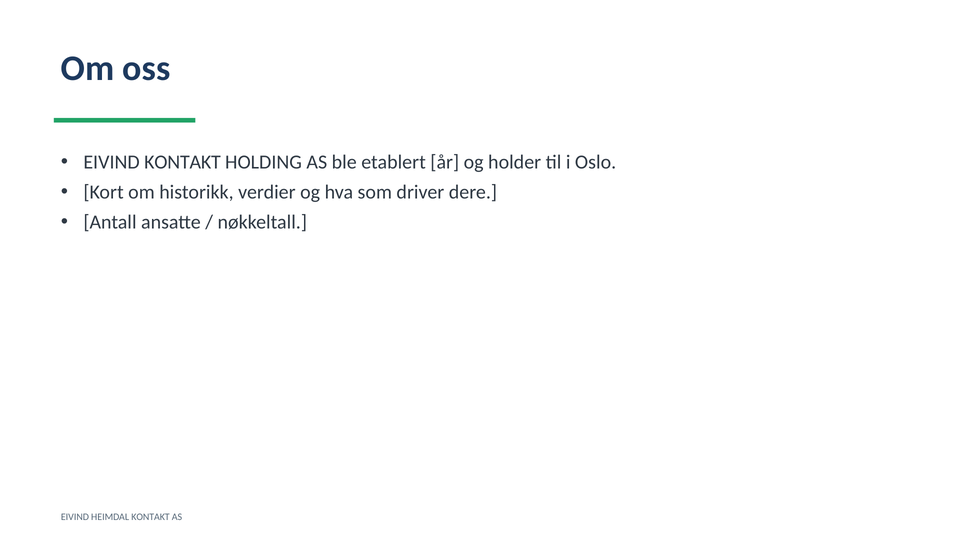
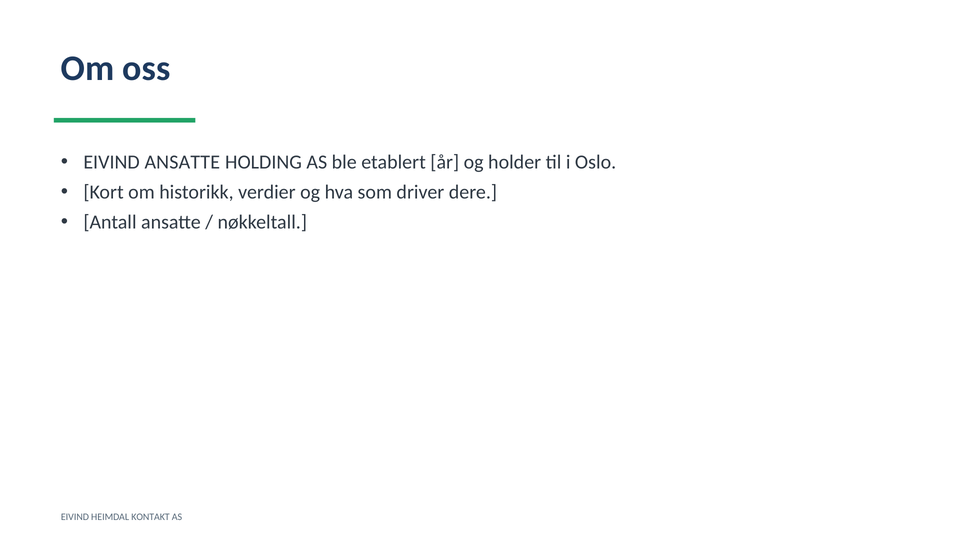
EIVIND KONTAKT: KONTAKT -> ANSATTE (182, 162)
